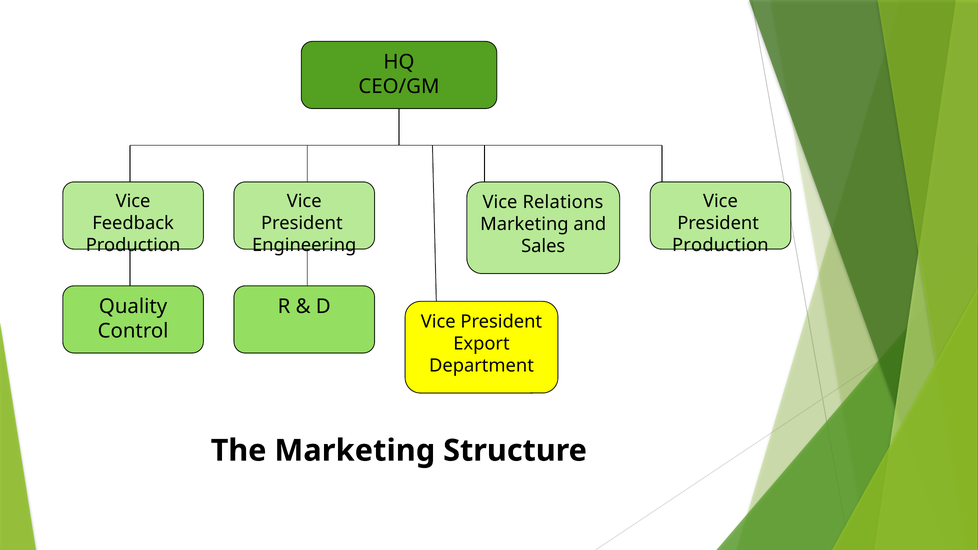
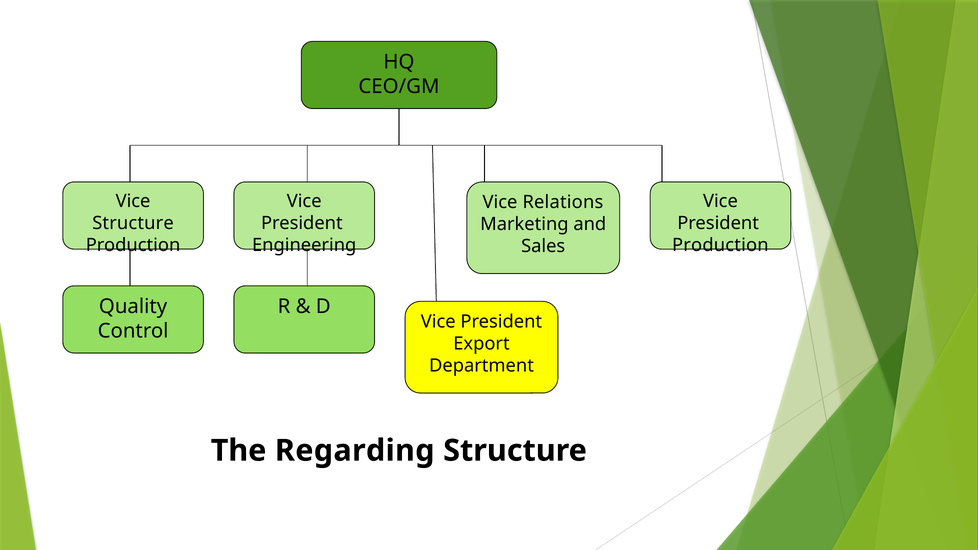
Feedback: Feedback -> Structure (133, 223)
The Marketing: Marketing -> Regarding (355, 451)
